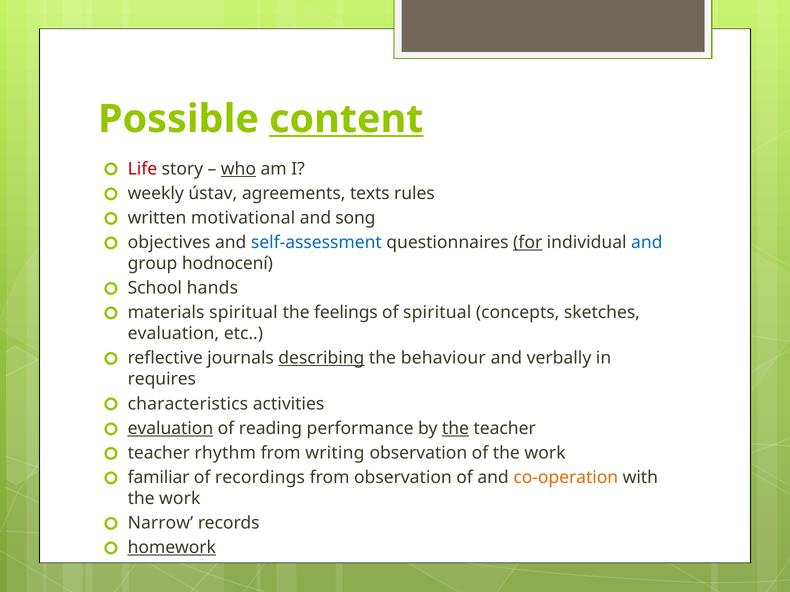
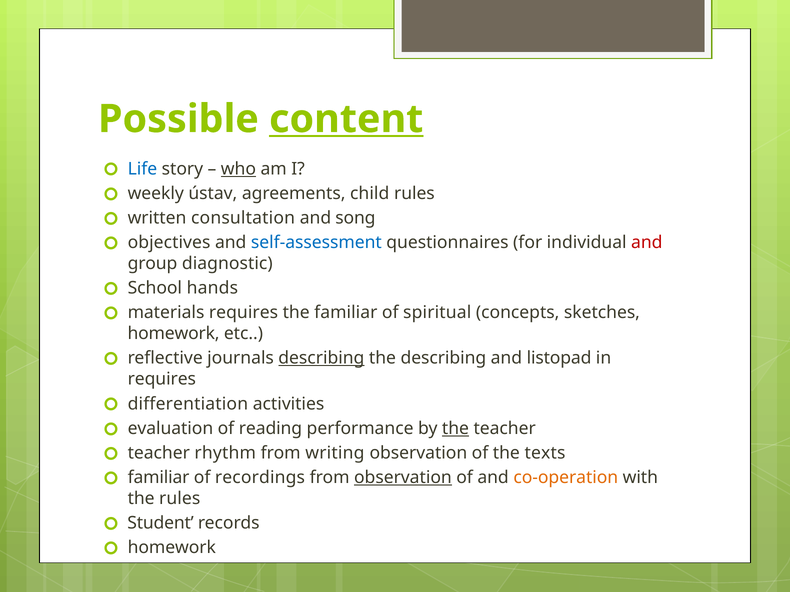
Life colour: red -> blue (142, 169)
texts: texts -> child (370, 193)
motivational: motivational -> consultation (243, 218)
for underline: present -> none (528, 243)
and colour: blue -> red (647, 243)
hodnocení: hodnocení -> diagnostic (227, 264)
materials spiritual: spiritual -> requires (244, 313)
the feelings: feelings -> familiar (346, 313)
evaluation: evaluation -> homework (174, 334)
the behaviour: behaviour -> describing (443, 358)
verbally: verbally -> listopad (559, 358)
characteristics: characteristics -> differentiation (188, 404)
evaluation underline: present -> none (170, 429)
of the work: work -> texts (545, 453)
observation underline: none -> present (403, 478)
work: work -> rules (180, 499)
Narrow: Narrow -> Student (161, 523)
homework underline: present -> none (172, 548)
